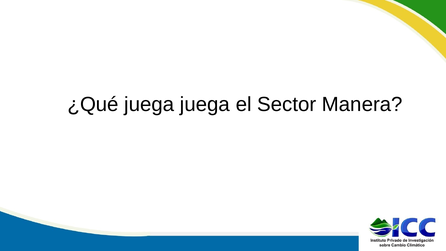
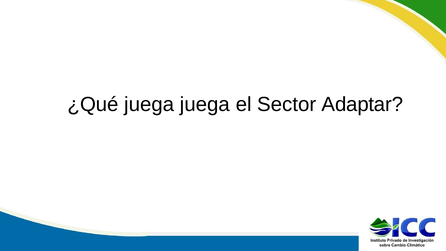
Manera: Manera -> Adaptar (362, 104)
